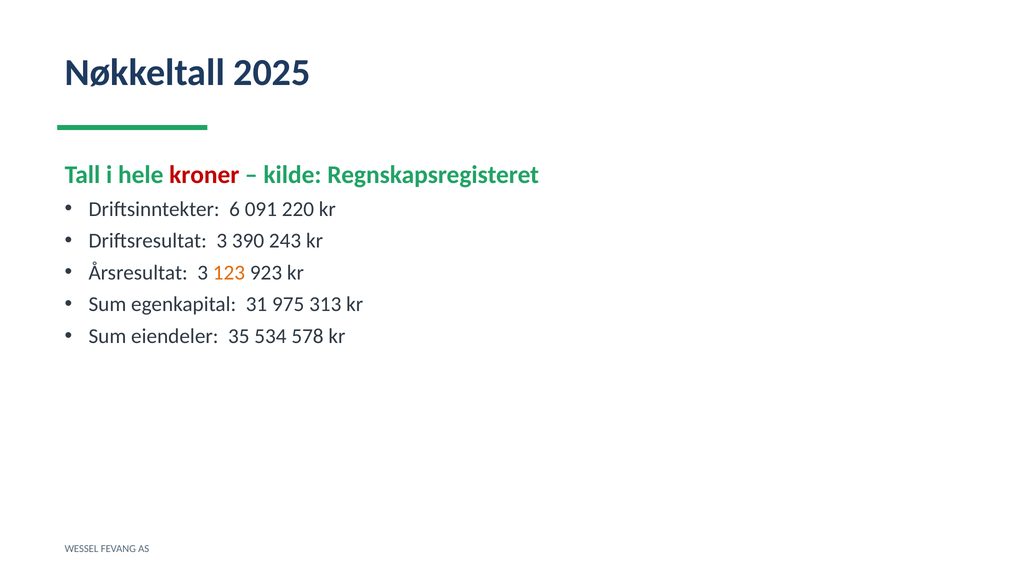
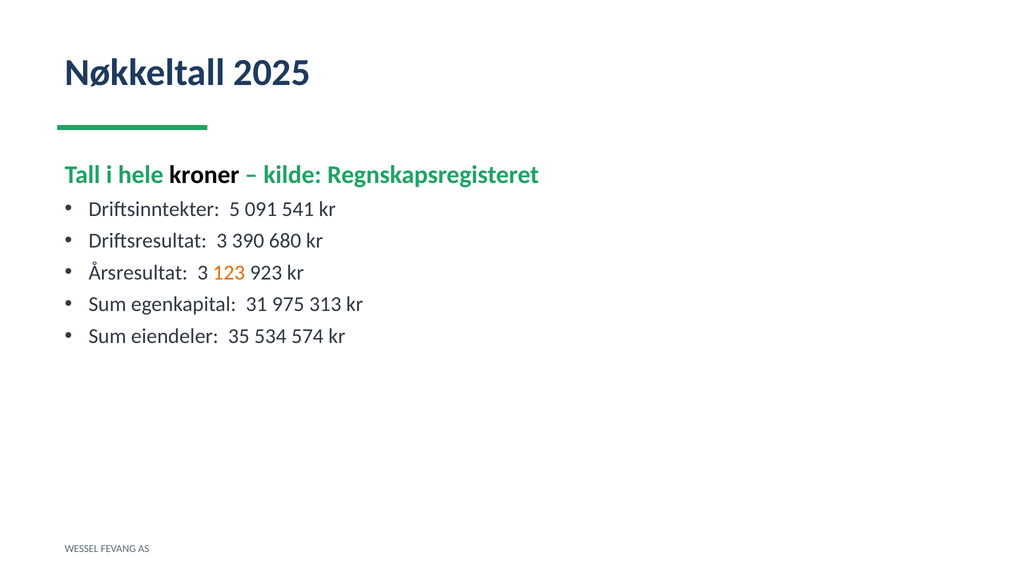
kroner colour: red -> black (204, 175)
6: 6 -> 5 (235, 209)
220: 220 -> 541 (298, 209)
243: 243 -> 680 (285, 241)
578: 578 -> 574 (307, 336)
